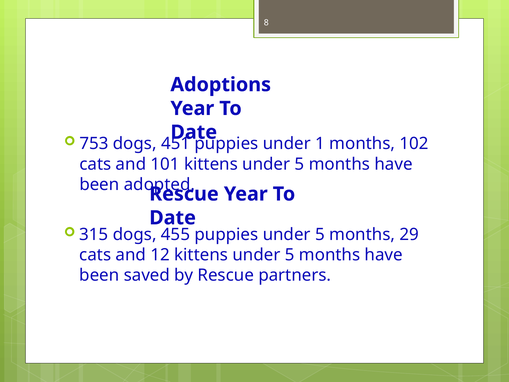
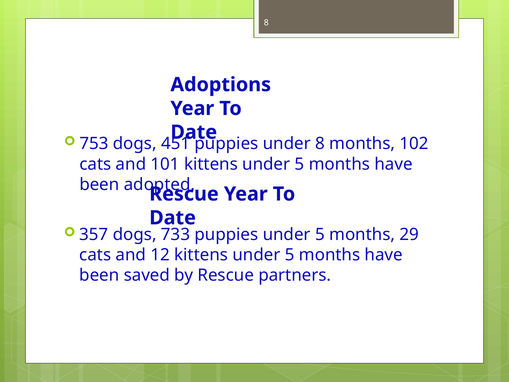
under 1: 1 -> 8 (320, 144)
315: 315 -> 357 (94, 234)
455: 455 -> 733 (176, 234)
